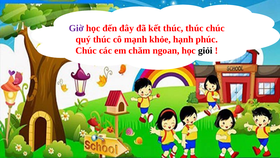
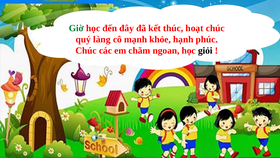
Giờ colour: purple -> green (76, 28)
thúc thúc: thúc -> hoạt (195, 28)
quý thúc: thúc -> làng (102, 39)
